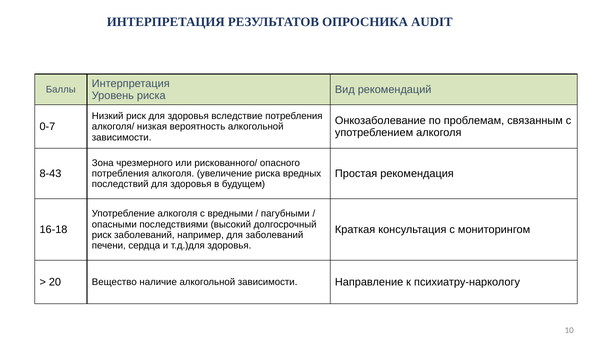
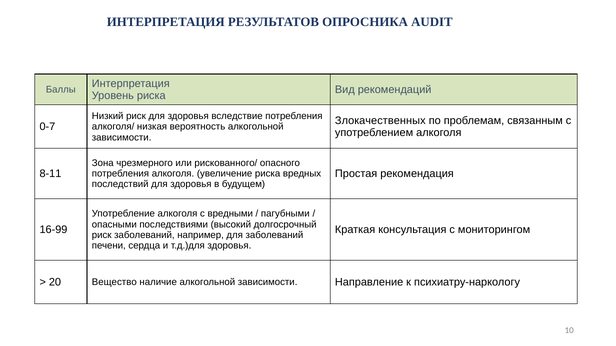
Онкозаболевание: Онкозаболевание -> Злокачественных (380, 121)
8-43: 8-43 -> 8-11 (50, 174)
16-18: 16-18 -> 16-99 (53, 230)
